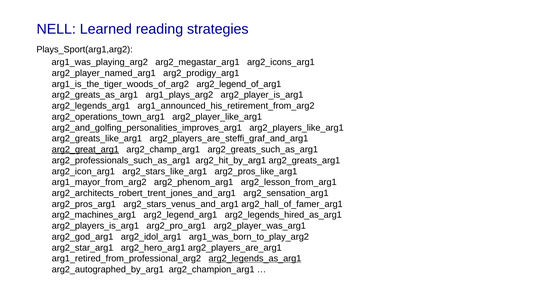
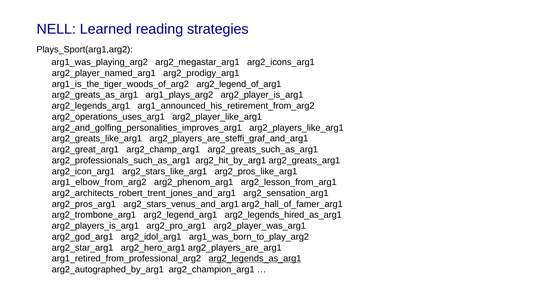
arg2_operations_town_arg1: arg2_operations_town_arg1 -> arg2_operations_uses_arg1 (108, 117)
arg2_great_arg1 underline: present -> none (85, 150)
arg1_mayor_from_arg2: arg1_mayor_from_arg2 -> arg1_elbow_from_arg2 (99, 182)
arg2_machines_arg1: arg2_machines_arg1 -> arg2_trombone_arg1 (94, 215)
